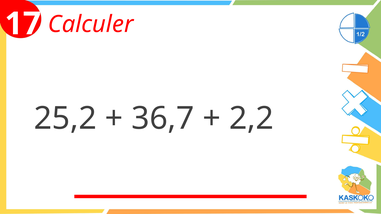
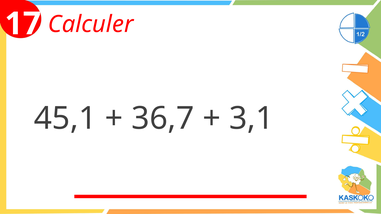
25,2: 25,2 -> 45,1 (65, 119)
2,2: 2,2 -> 3,1 (251, 119)
